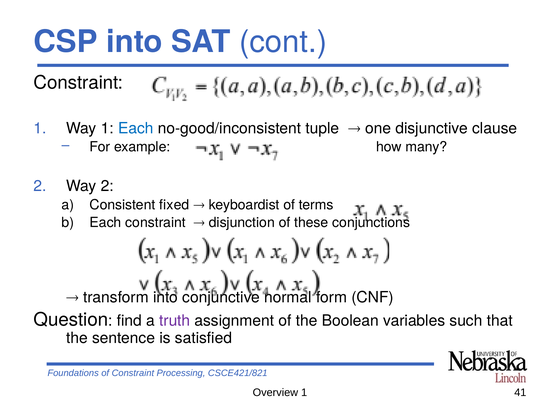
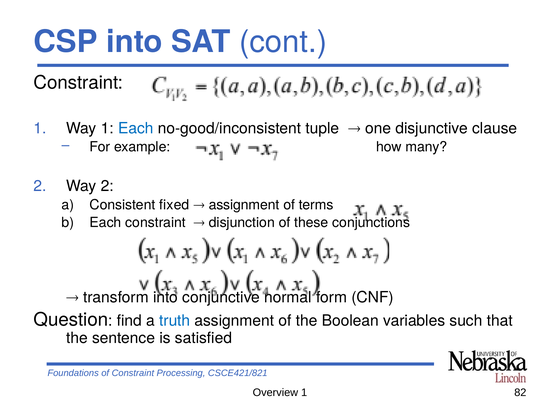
keyboardist: keyboardist -> assignment (244, 205)
truth colour: purple -> blue (175, 321)
41: 41 -> 82 (520, 393)
